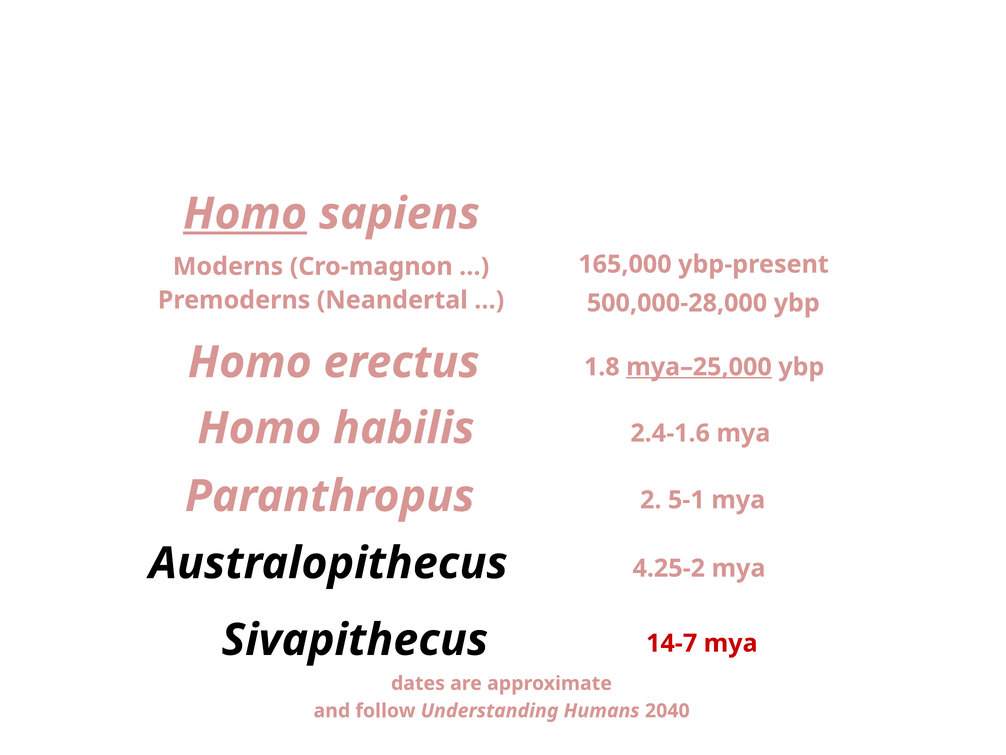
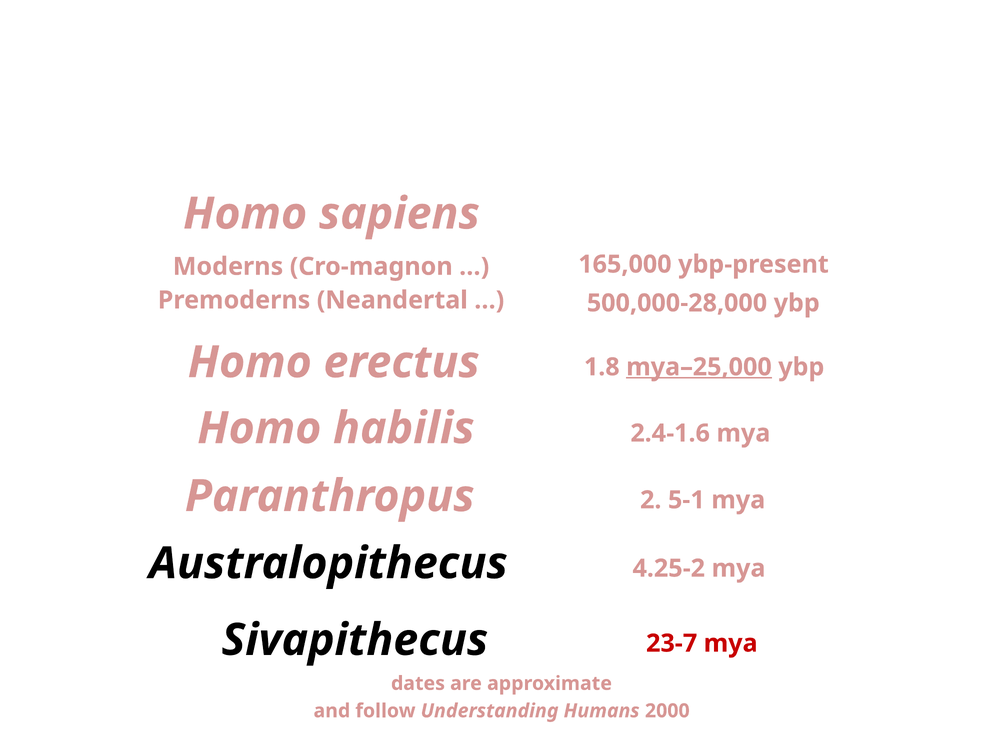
Homo underline: present -> none (245, 214)
14-7: 14-7 -> 23-7 (672, 643)
2040: 2040 -> 2000 (667, 710)
